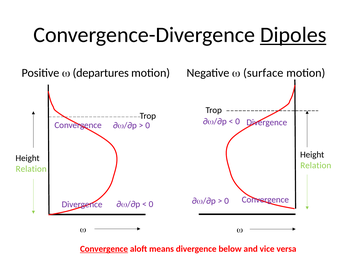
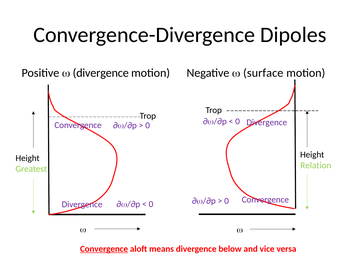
Dipoles underline: present -> none (293, 35)
departures: departures -> divergence (101, 73)
Relation: Relation -> Greatest (31, 169)
